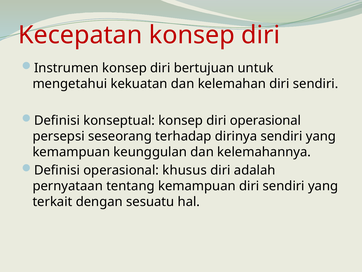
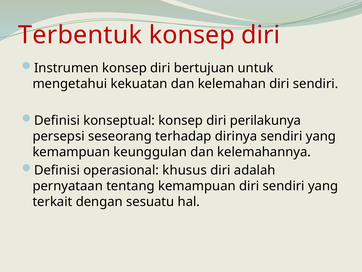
Kecepatan: Kecepatan -> Terbentuk (80, 35)
diri operasional: operasional -> perilakunya (265, 120)
